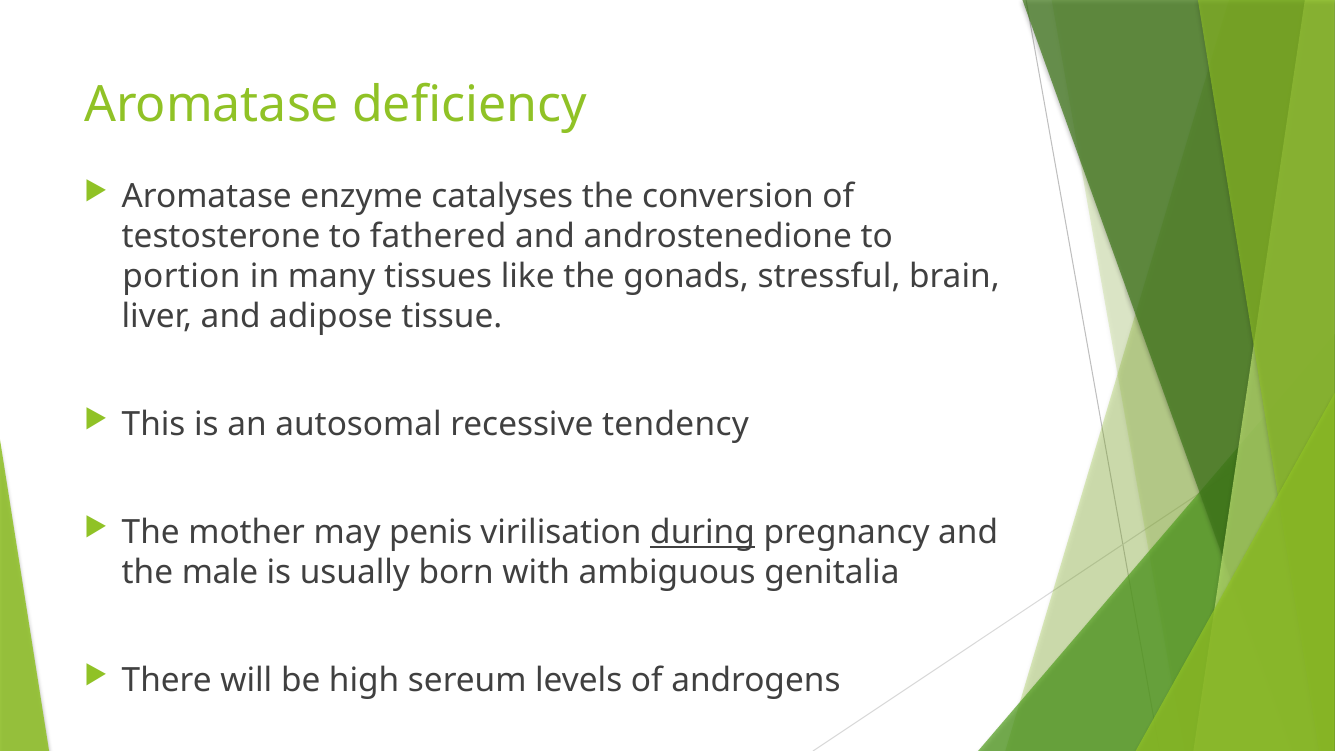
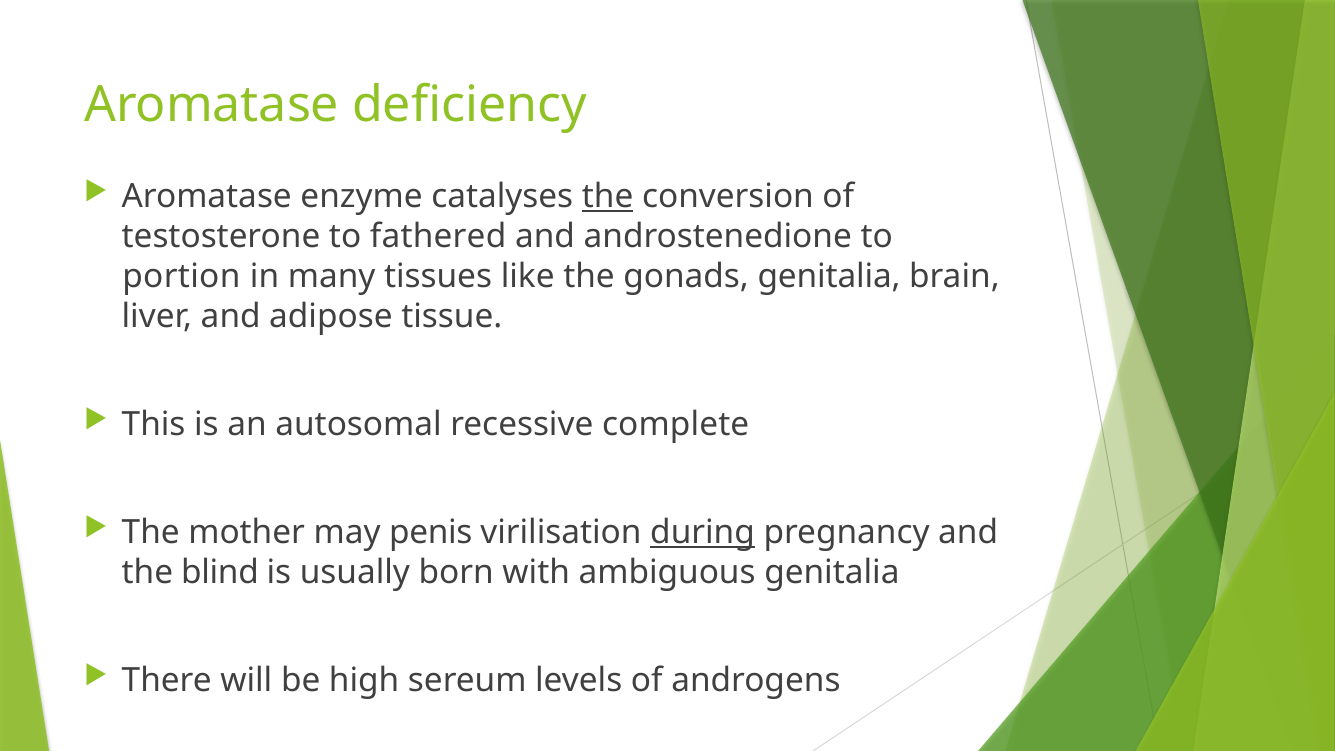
the underline: none -> present (608, 196)
gonads stressful: stressful -> genitalia (829, 276)
tendency: tendency -> complete (676, 424)
male: male -> blind (220, 572)
